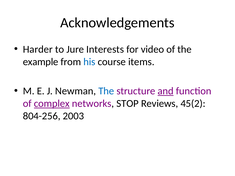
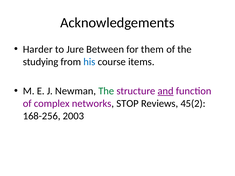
Interests: Interests -> Between (105, 49)
video: video -> them (152, 49)
example: example -> studying (41, 62)
The colour: blue -> green (106, 91)
complex underline: present -> none (52, 104)
804-256: 804-256 -> 168-256 (42, 116)
